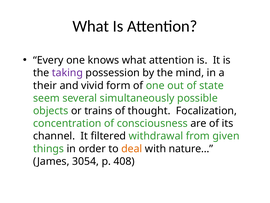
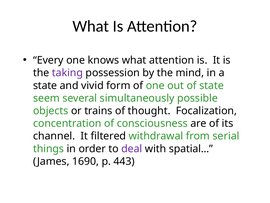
their: their -> state (45, 85)
given: given -> serial (226, 136)
deal colour: orange -> purple (132, 148)
nature…: nature… -> spatial… (191, 148)
3054: 3054 -> 1690 (86, 161)
408: 408 -> 443 (124, 161)
